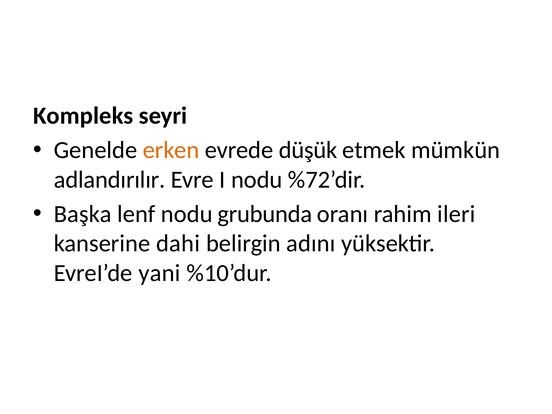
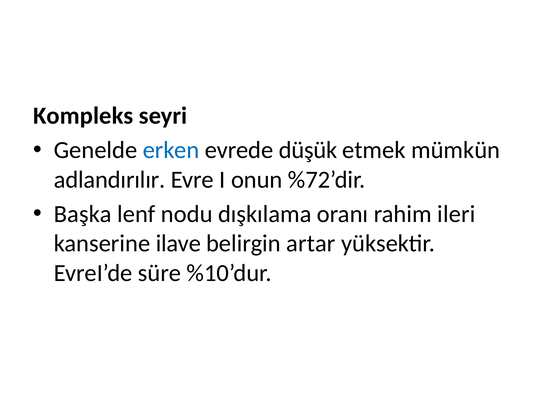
erken colour: orange -> blue (171, 150)
I nodu: nodu -> onun (257, 180)
grubunda: grubunda -> dışkılama (265, 214)
dahi: dahi -> ilave (178, 244)
adını: adını -> artar (311, 244)
yani: yani -> süre (160, 273)
